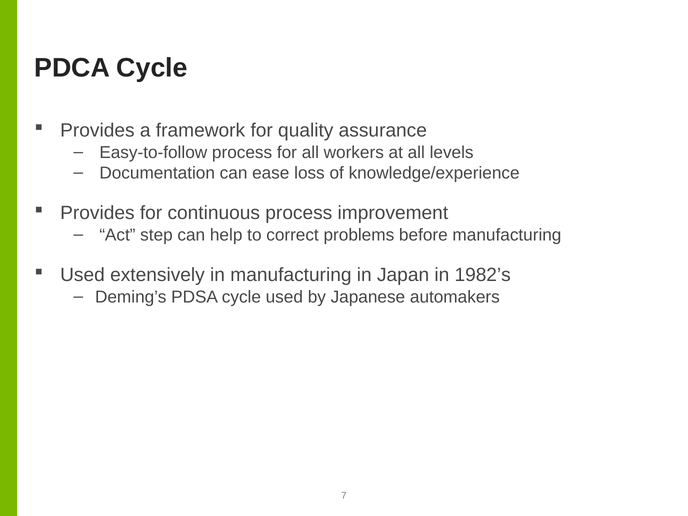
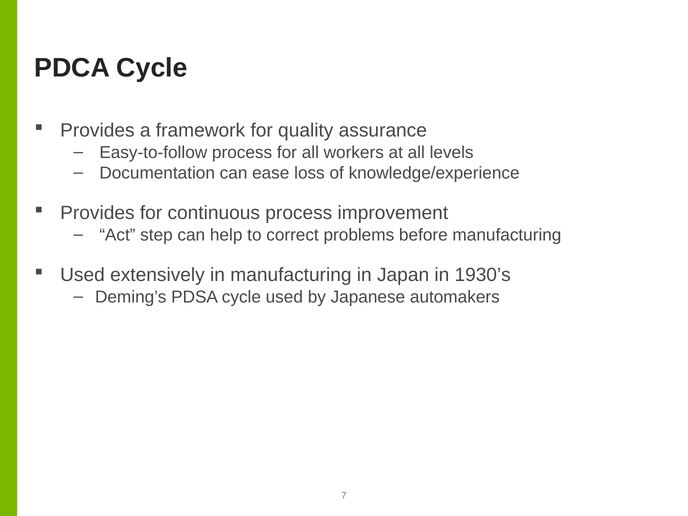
1982’s: 1982’s -> 1930’s (483, 275)
